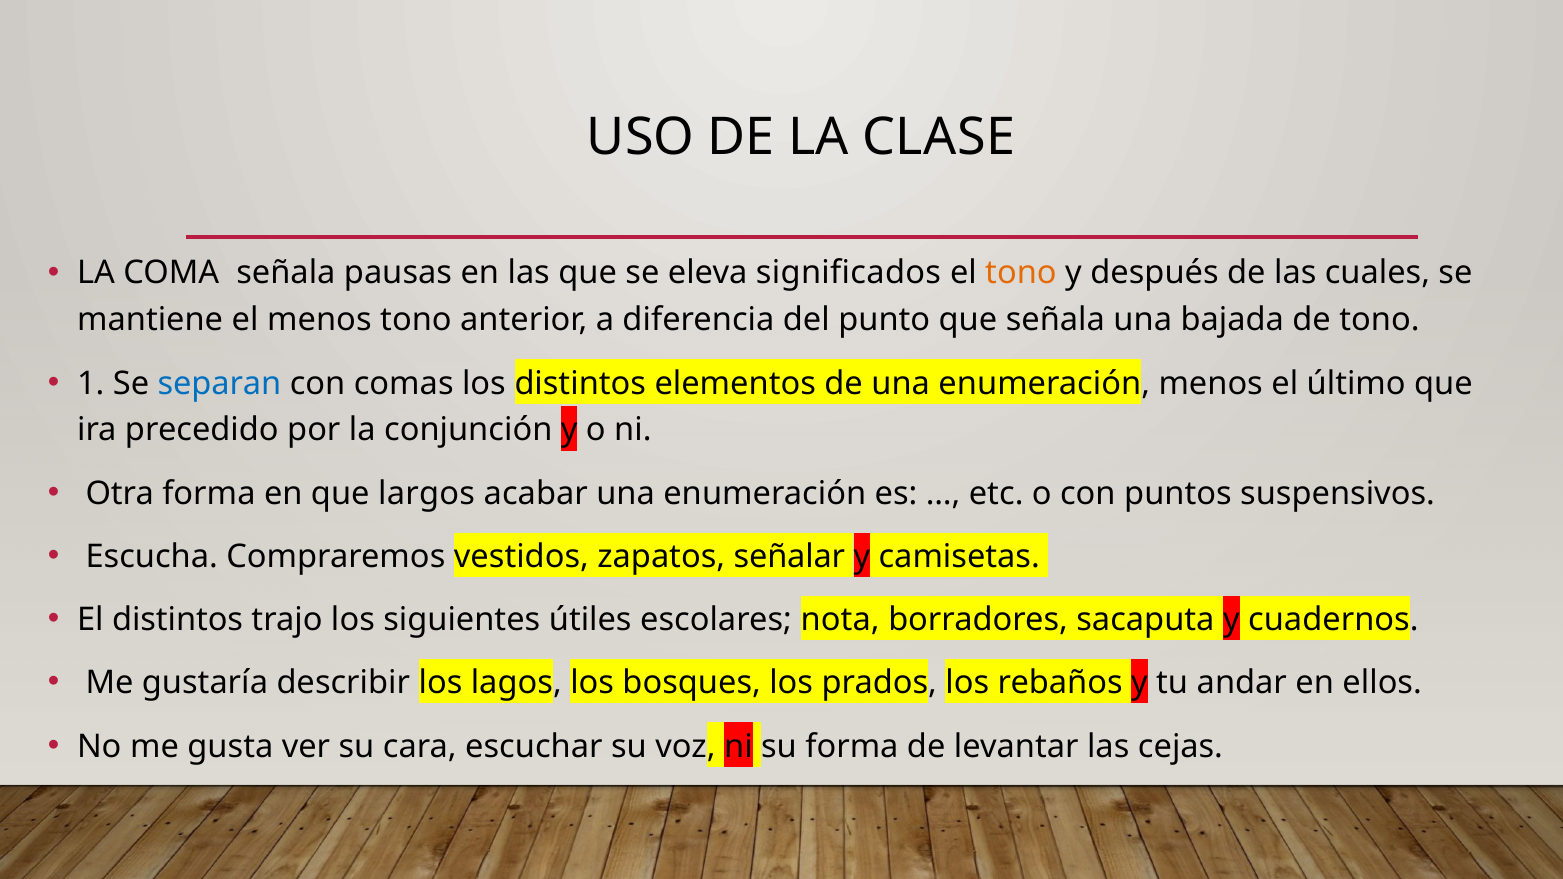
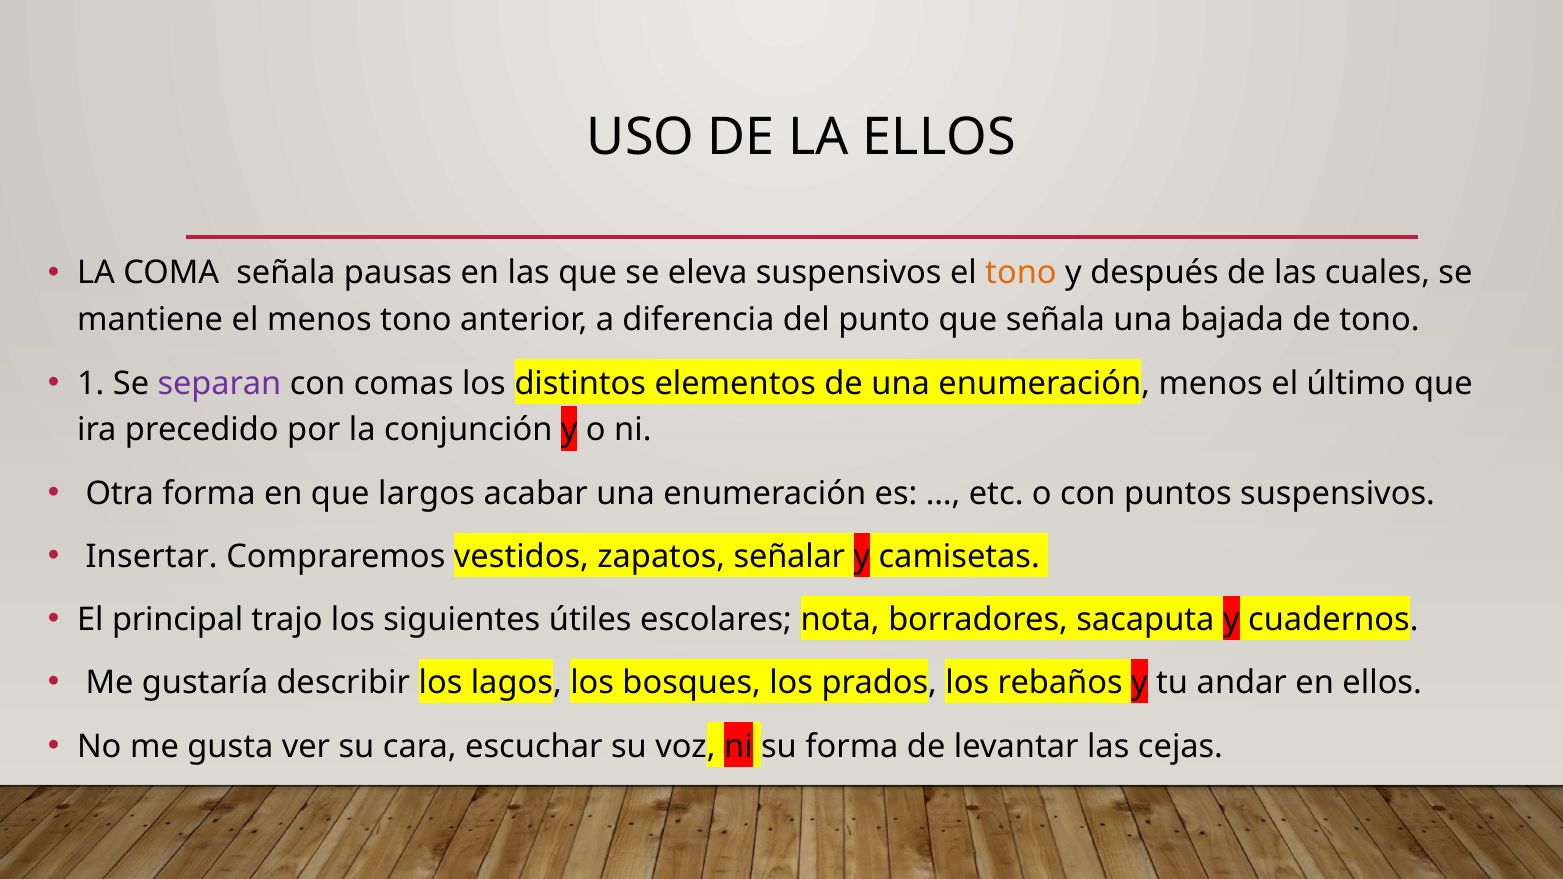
LA CLASE: CLASE -> ELLOS (939, 137)
eleva significados: significados -> suspensivos (849, 273)
separan colour: blue -> purple (219, 383)
Escucha: Escucha -> Insertar (152, 557)
El distintos: distintos -> principal (178, 620)
